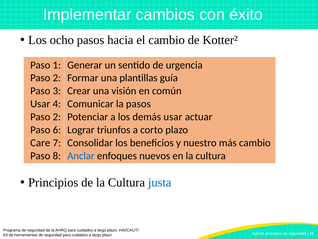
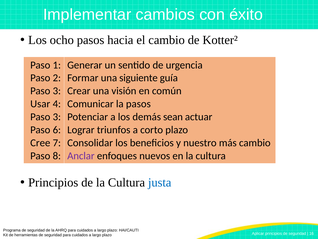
plantillas: plantillas -> siguiente (138, 78)
2: 2 -> 3 (57, 117)
demás usar: usar -> sean (173, 117)
Care: Care -> Cree (40, 142)
Anclar colour: blue -> purple (81, 155)
